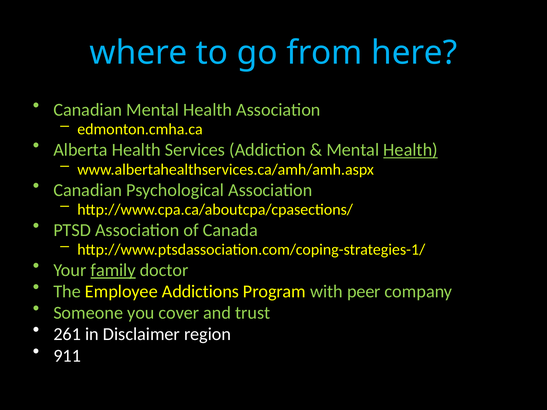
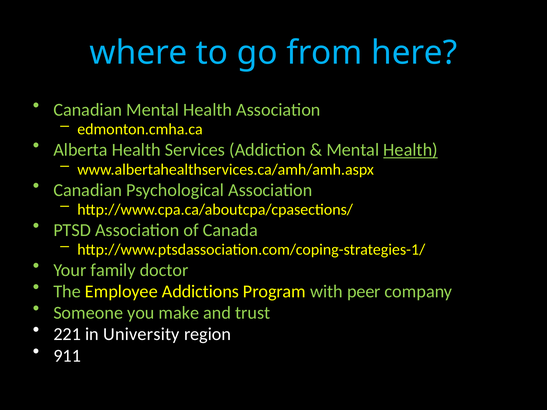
family underline: present -> none (113, 270)
cover: cover -> make (179, 313)
261: 261 -> 221 (67, 334)
Disclaimer: Disclaimer -> University (141, 334)
